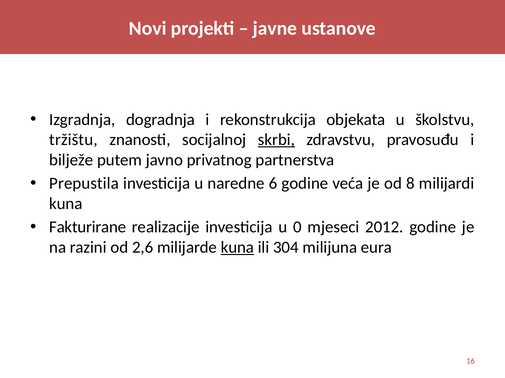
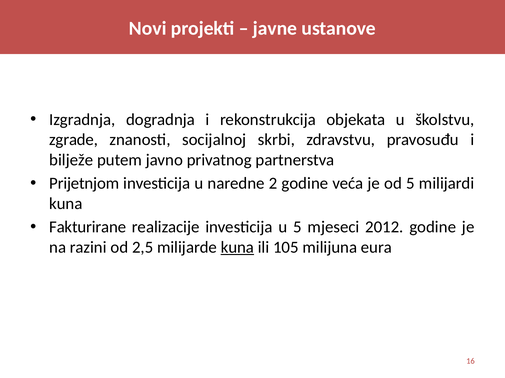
tržištu: tržištu -> zgrade (74, 140)
skrbi underline: present -> none (276, 140)
Prepustila: Prepustila -> Prijetnjom (84, 184)
6: 6 -> 2 (273, 184)
od 8: 8 -> 5 (410, 184)
u 0: 0 -> 5 (297, 228)
2,6: 2,6 -> 2,5 (143, 248)
304: 304 -> 105 (286, 248)
